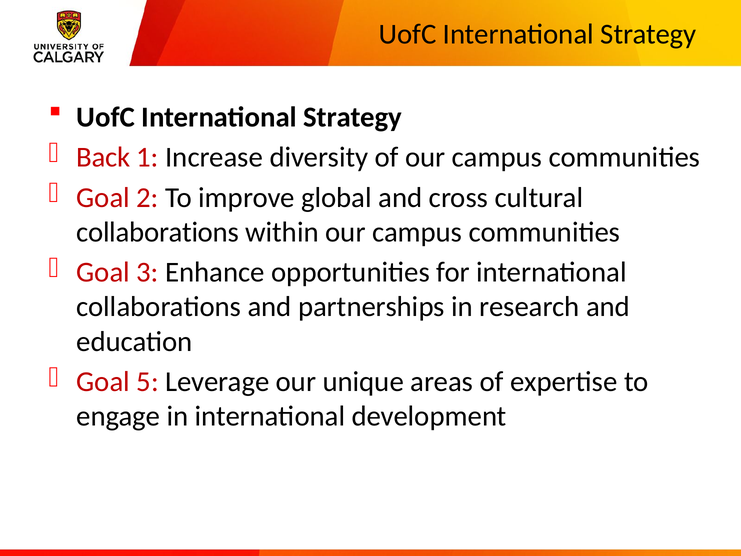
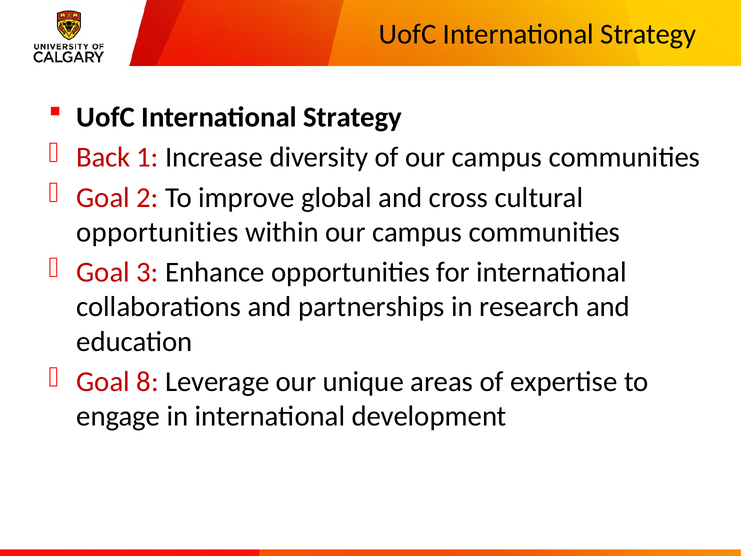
collaborations: collaborations -> opportunities (157, 232)
5: 5 -> 8 (148, 382)
